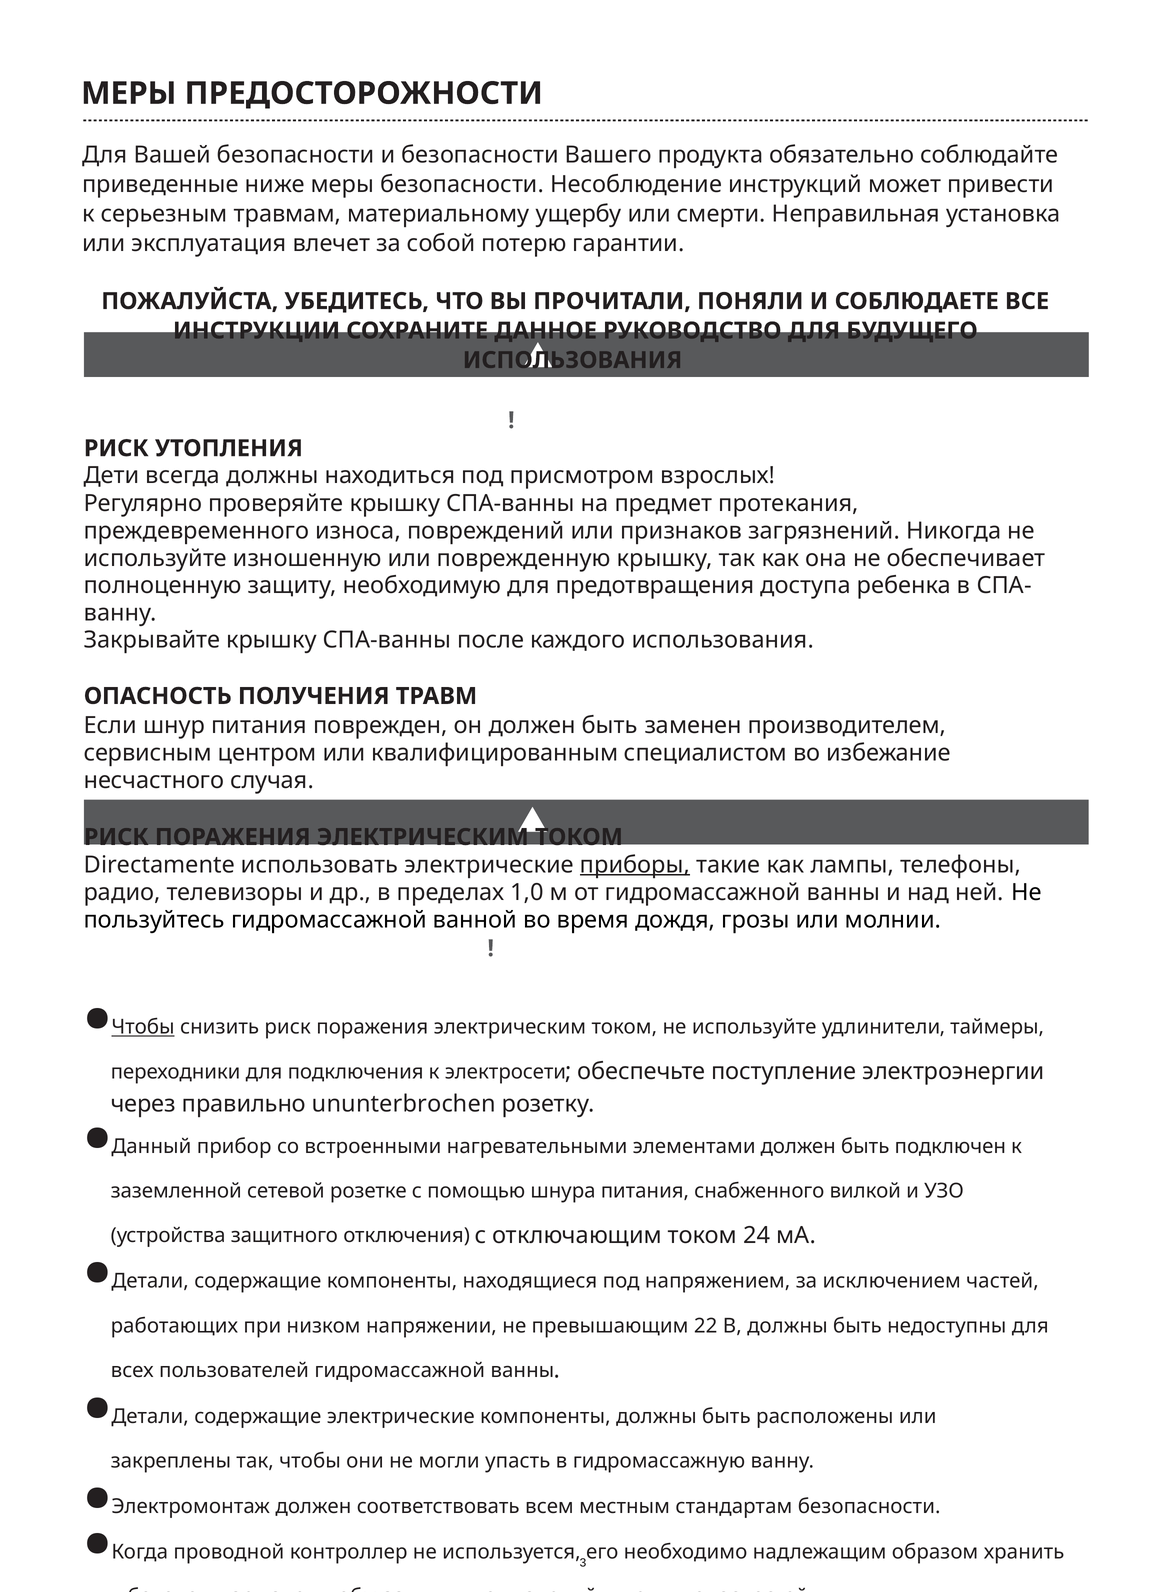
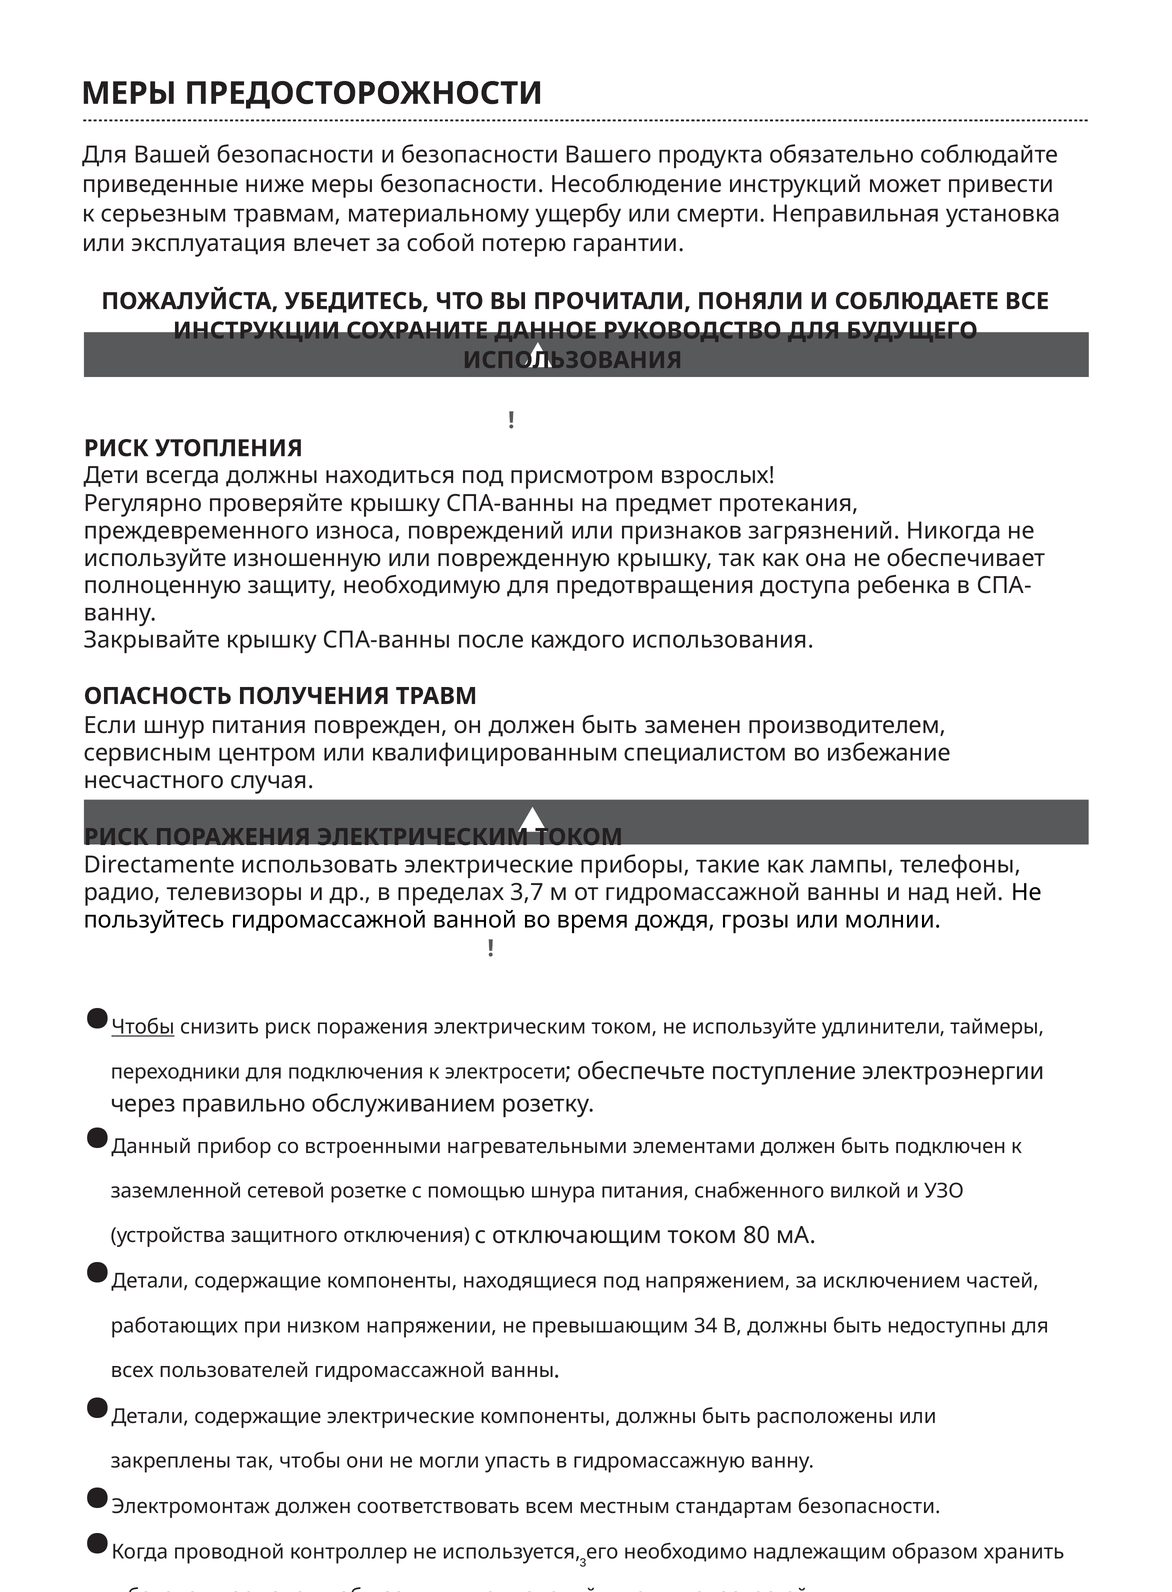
приборы underline: present -> none (635, 865)
1,0: 1,0 -> 3,7 (527, 892)
ununterbrochen: ununterbrochen -> обслуживанием (404, 1103)
24: 24 -> 80 (757, 1235)
22: 22 -> 34 (706, 1325)
